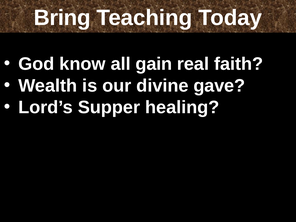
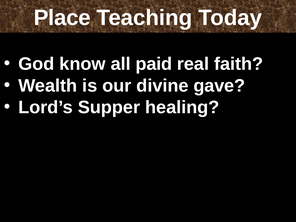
Bring: Bring -> Place (62, 18)
gain: gain -> paid (154, 64)
